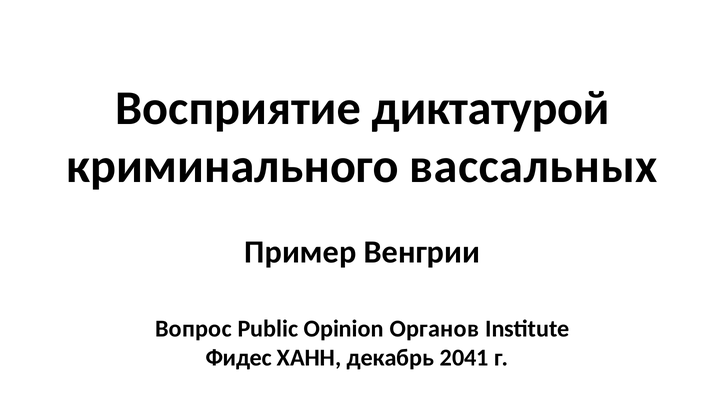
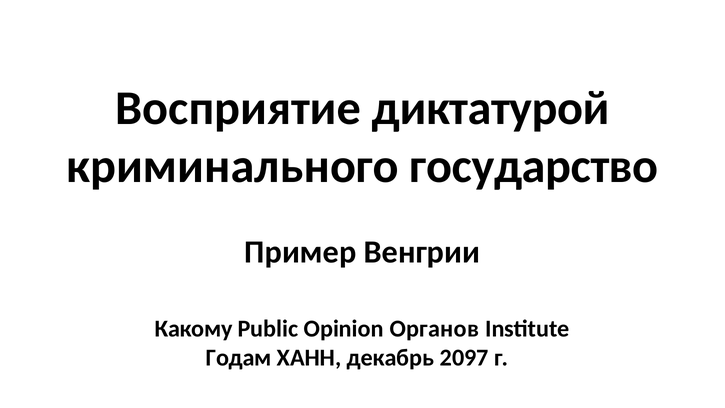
вассальных: вассальных -> государство (534, 166)
Вопрос: Вопрос -> Какому (194, 329)
Фидес: Фидес -> Годам (239, 358)
2041: 2041 -> 2097 (464, 358)
